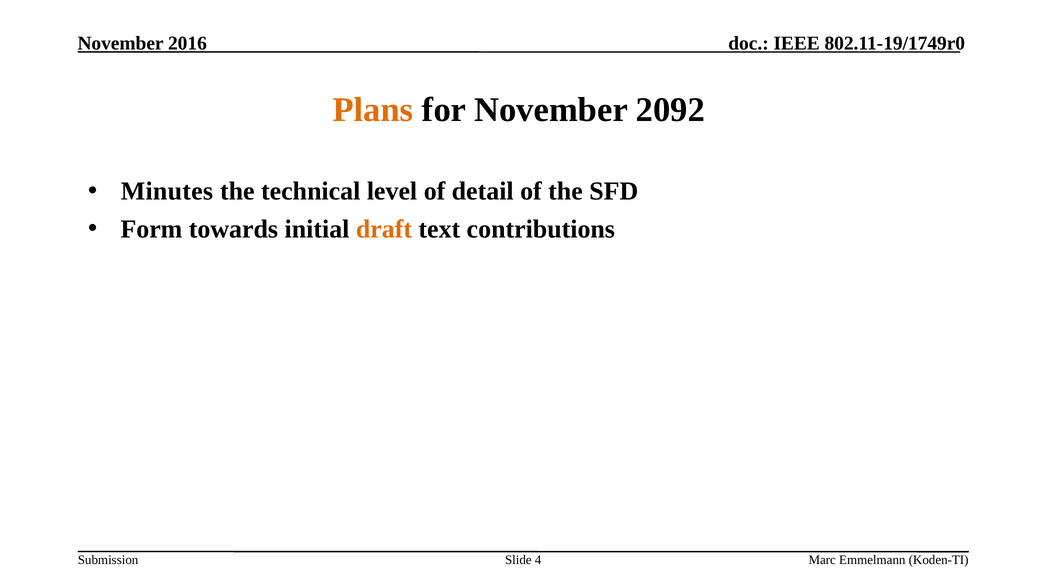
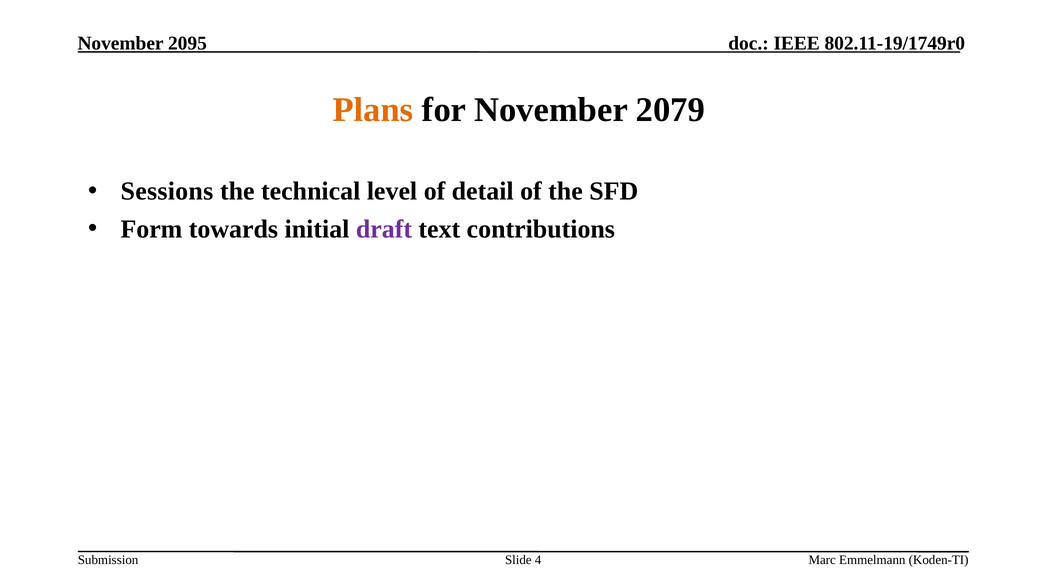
2016: 2016 -> 2095 (187, 43)
2092: 2092 -> 2079 (670, 110)
Minutes: Minutes -> Sessions (167, 191)
draft colour: orange -> purple (384, 229)
